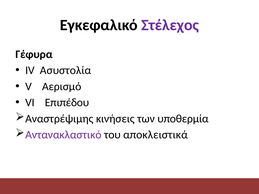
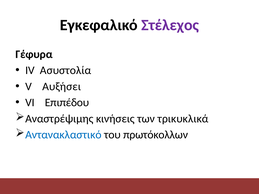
Αερισμό: Αερισμό -> Αυξήσει (62, 87)
υποθερμία: υποθερμία -> τρικυκλικά (183, 119)
Αντανακλαστικό colour: purple -> blue (63, 135)
αποκλειστικά: αποκλειστικά -> πρωτόκολλων (156, 135)
